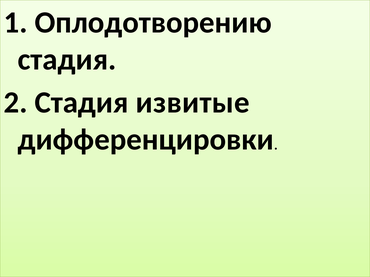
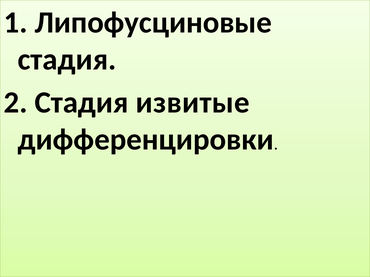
Оплодотворению: Оплодотворению -> Липофусциновые (153, 23)
